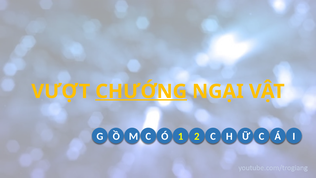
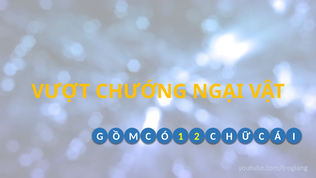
CHƯỚNG underline: present -> none (141, 91)
